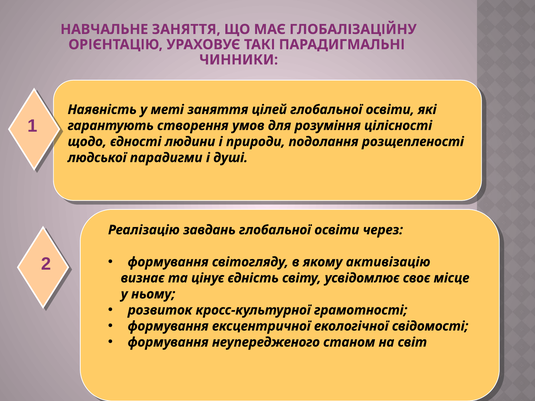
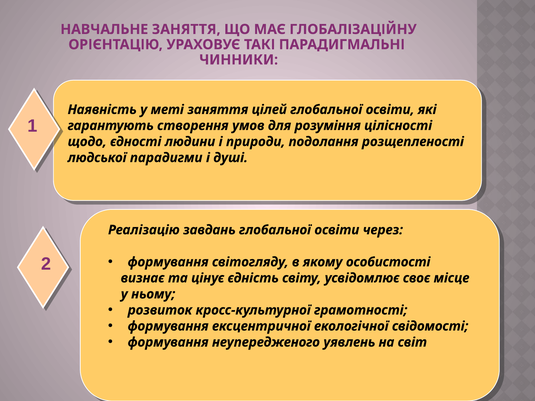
активізацію: активізацію -> особистості (388, 262)
станом: станом -> уявлень (349, 342)
